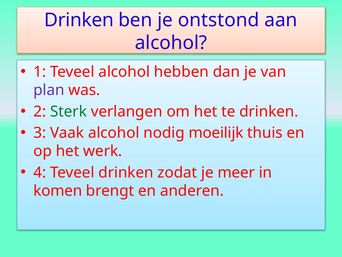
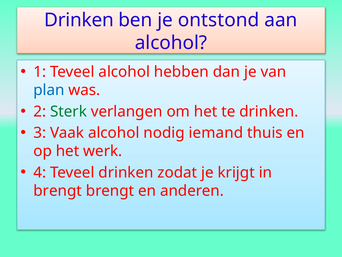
plan colour: purple -> blue (49, 90)
moeilijk: moeilijk -> iemand (216, 133)
meer: meer -> krijgt (236, 172)
komen: komen -> brengt (58, 190)
